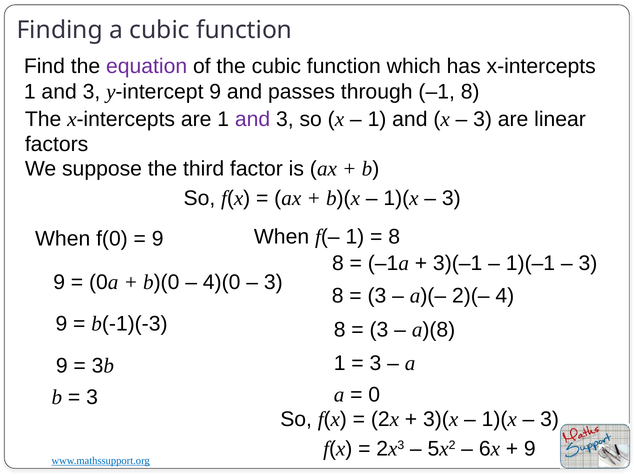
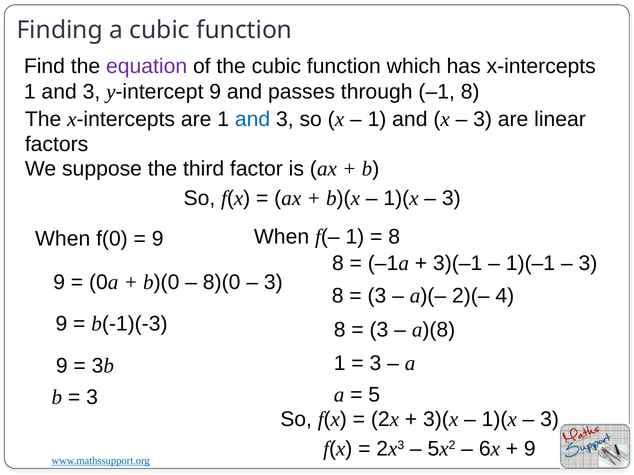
and colour: purple -> blue (253, 119)
4)(0: 4)(0 -> 8)(0 (222, 282)
0: 0 -> 5 (374, 395)
